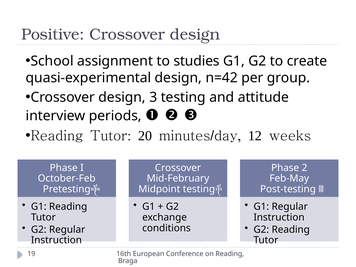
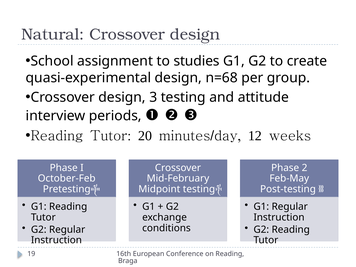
Positive: Positive -> Natural (53, 34)
n=42: n=42 -> n=68 (222, 78)
